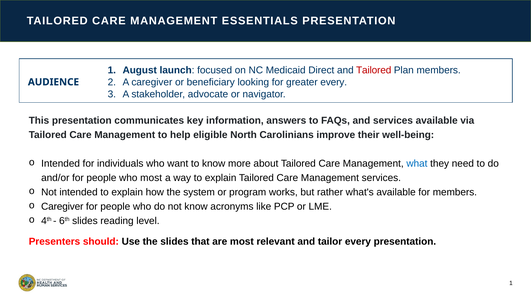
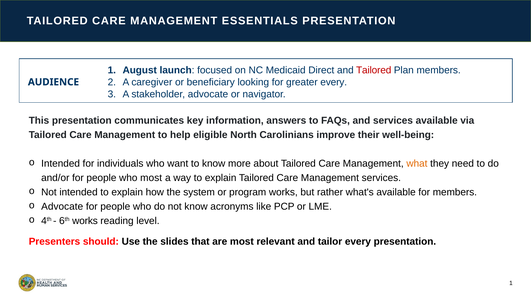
what colour: blue -> orange (417, 163)
Caregiver: Caregiver -> Advocate (62, 206)
6th slides: slides -> works (85, 221)
